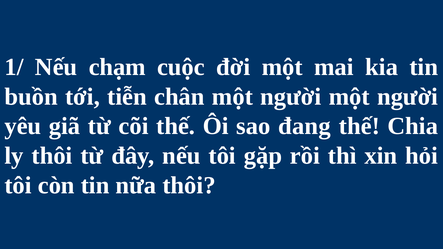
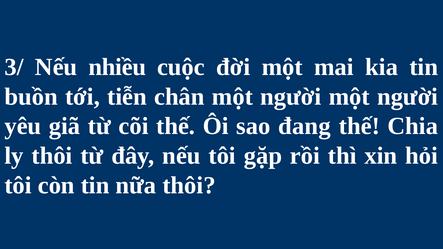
1/: 1/ -> 3/ (14, 67)
chạm: chạm -> nhiều (117, 67)
